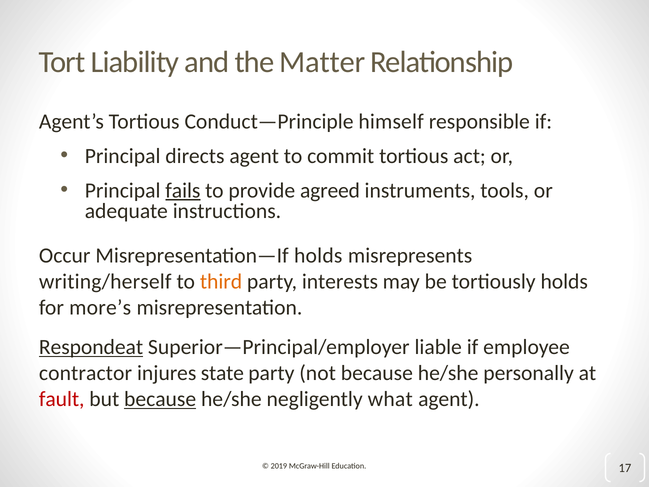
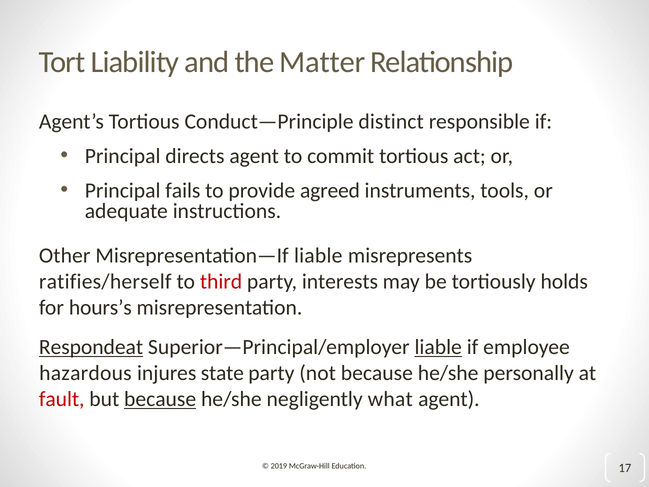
himself: himself -> distinct (391, 122)
fails underline: present -> none (183, 190)
Occur: Occur -> Other (65, 256)
Misrepresentation—If holds: holds -> liable (318, 256)
writing/herself: writing/herself -> ratifies/herself (105, 282)
third colour: orange -> red (221, 282)
more’s: more’s -> hours’s (100, 308)
liable underline: none -> present (438, 347)
contractor: contractor -> hazardous (85, 373)
